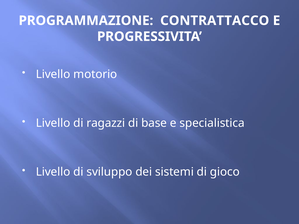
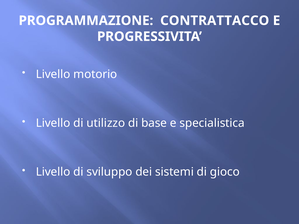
ragazzi: ragazzi -> utilizzo (106, 123)
